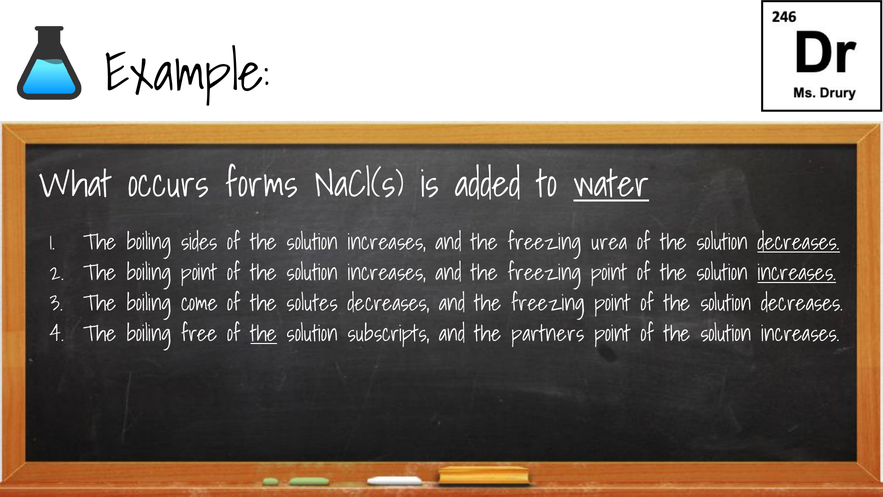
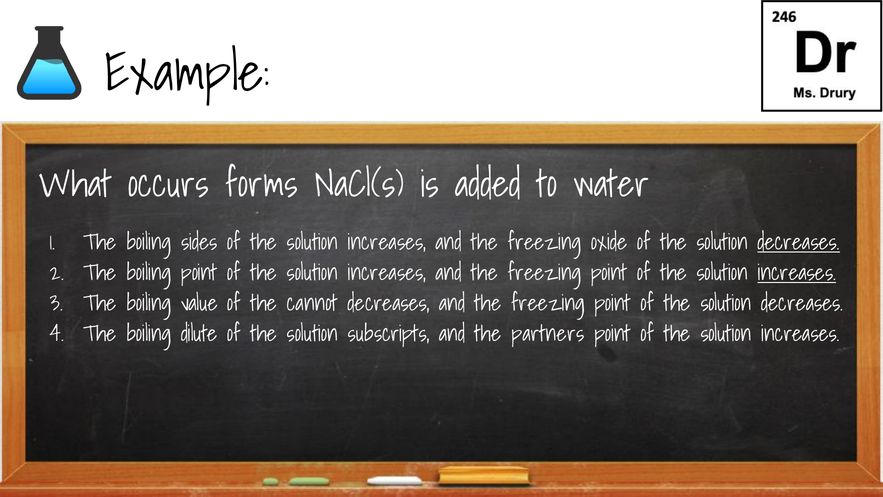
water underline: present -> none (611, 185)
urea: urea -> oxide (609, 242)
come: come -> value (199, 303)
solutes: solutes -> cannot (312, 303)
free: free -> dilute (199, 334)
the underline: present -> none (264, 334)
